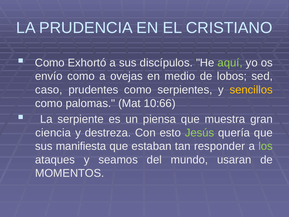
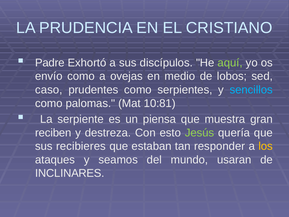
Como: Como -> Padre (50, 63)
sencillos colour: yellow -> light blue (251, 90)
10:66: 10:66 -> 10:81 (160, 103)
ciencia: ciencia -> reciben (53, 133)
manifiesta: manifiesta -> recibieres (81, 146)
los colour: light green -> yellow (266, 146)
MOMENTOS: MOMENTOS -> INCLINARES (70, 173)
